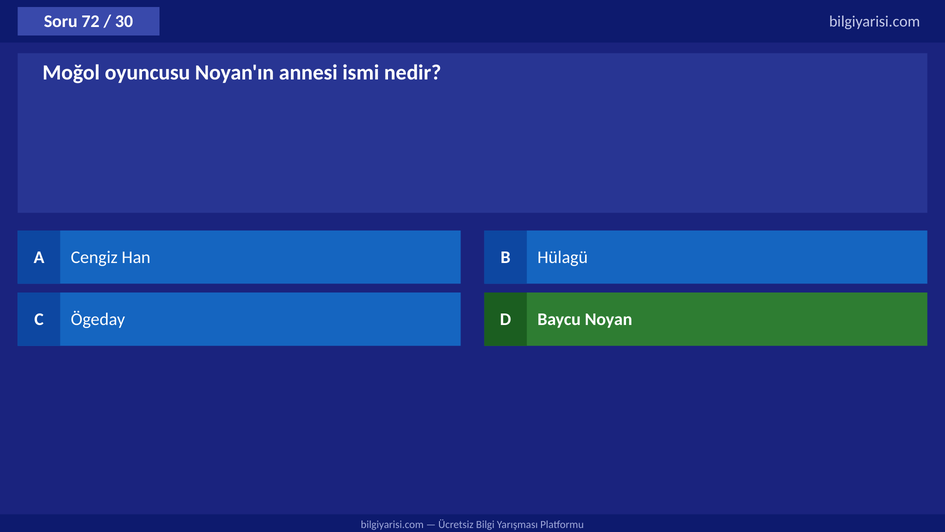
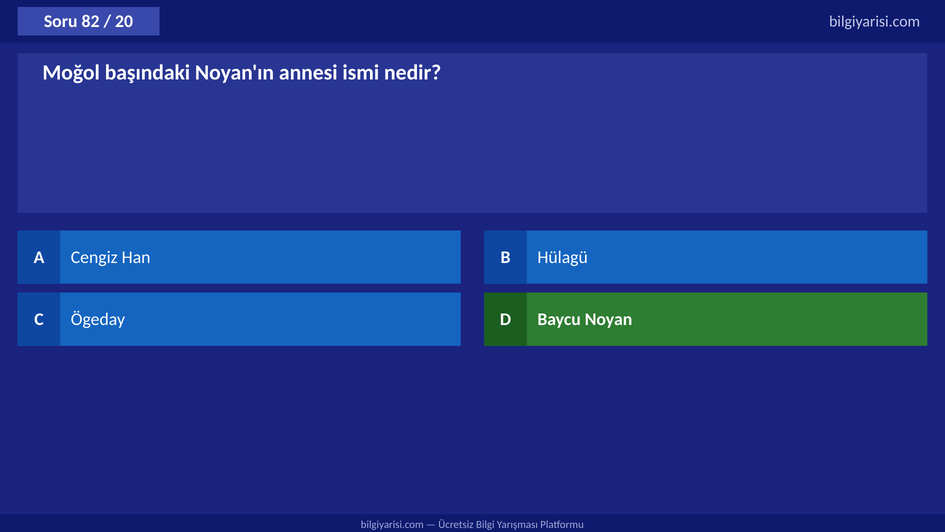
72: 72 -> 82 (91, 22)
30: 30 -> 20 (124, 22)
oyuncusu: oyuncusu -> başındaki (147, 73)
